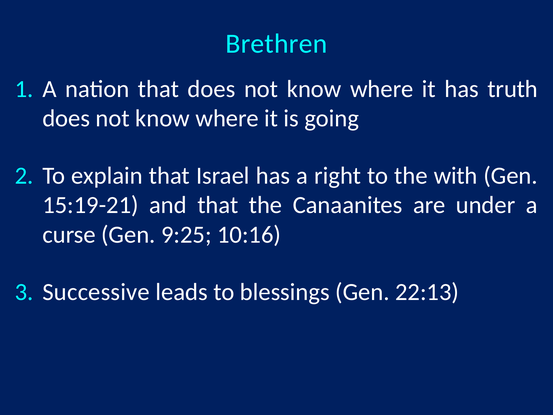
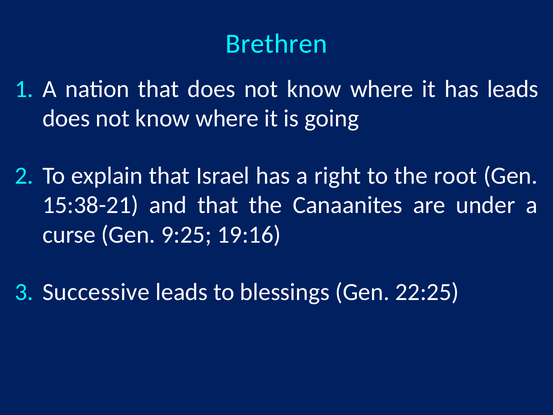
has truth: truth -> leads (513, 89)
with: with -> root (455, 176)
15:19-21: 15:19-21 -> 15:38-21 (91, 205)
10:16: 10:16 -> 19:16 (249, 235)
22:13: 22:13 -> 22:25 (427, 292)
